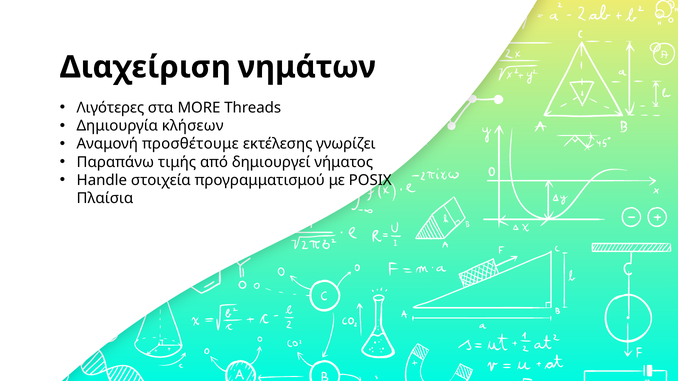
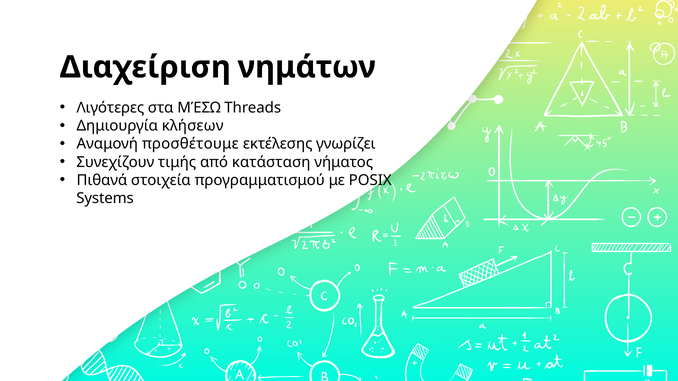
MORE: MORE -> ΜΈΣΩ (199, 108)
Παραπάνω: Παραπάνω -> Συνεχίζουν (115, 162)
δημιουργεί: δημιουργεί -> κατάσταση (271, 162)
Handle: Handle -> Πιθανά (102, 180)
Πλαίσια: Πλαίσια -> Systems (105, 198)
